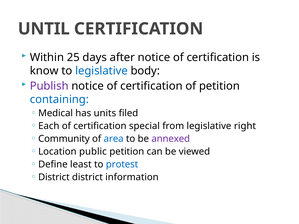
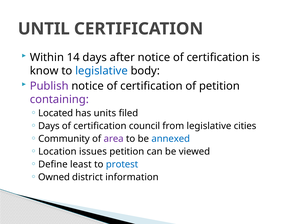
25: 25 -> 14 (73, 57)
containing colour: blue -> purple (59, 99)
Medical: Medical -> Located (56, 113)
Each: Each -> Days (49, 126)
special: special -> council (144, 126)
right: right -> cities (245, 126)
area colour: blue -> purple (114, 139)
annexed colour: purple -> blue (171, 139)
public: public -> issues (93, 152)
District: District -> Owned (54, 177)
